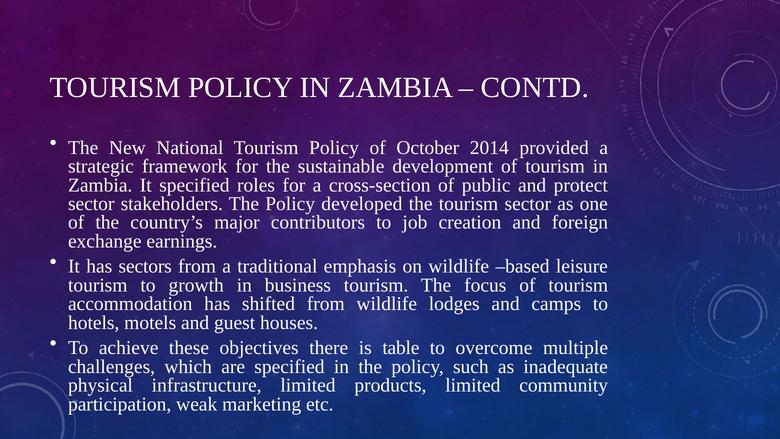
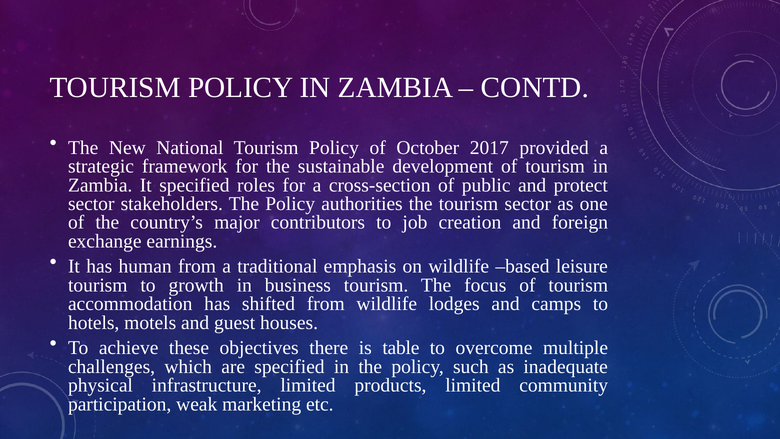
2014: 2014 -> 2017 (489, 148)
developed: developed -> authorities (362, 204)
sectors: sectors -> human (145, 266)
